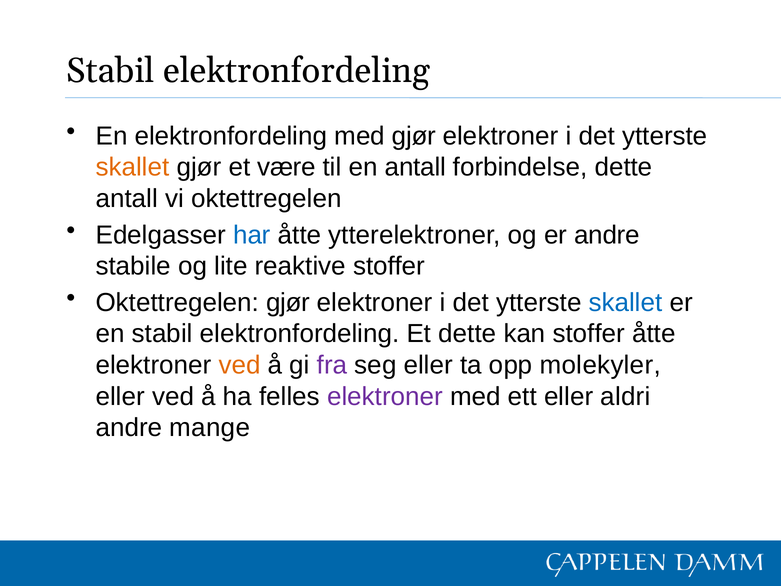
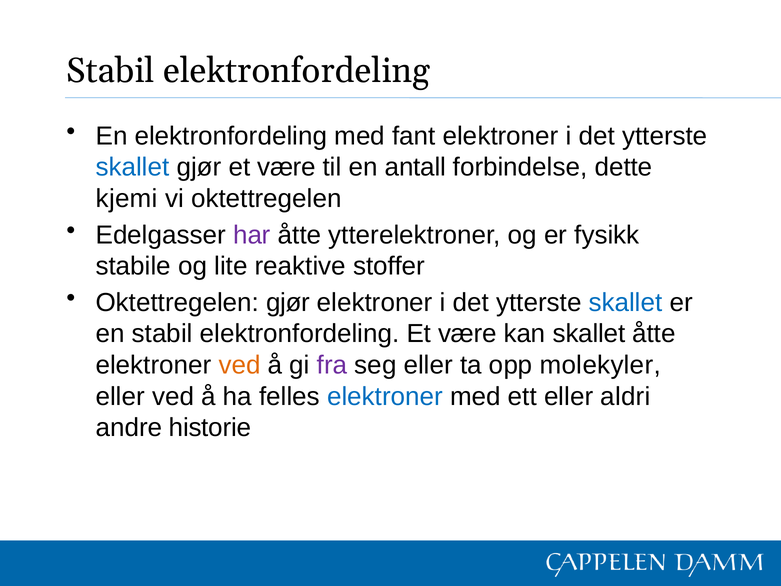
med gjør: gjør -> fant (414, 136)
skallet colour: orange -> blue (133, 167)
antall: antall -> kjemi (127, 198)
har colour: blue -> purple (252, 235)
er andre: andre -> fysikk (607, 235)
elektronfordeling Et dette: dette -> være (467, 334)
kan stoffer: stoffer -> skallet (589, 334)
elektroner colour: purple -> blue (385, 396)
mange: mange -> historie (210, 427)
